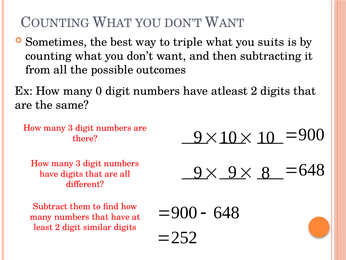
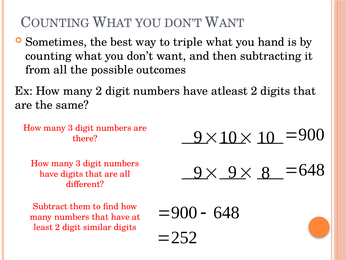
suits: suits -> hand (271, 42)
many 0: 0 -> 2 (99, 91)
